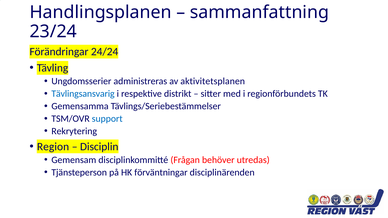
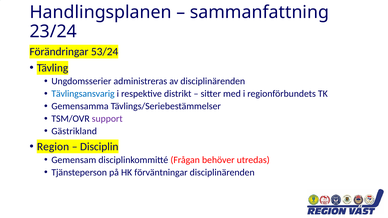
24/24: 24/24 -> 53/24 (105, 52)
av aktivitetsplanen: aktivitetsplanen -> disciplinärenden (213, 81)
support colour: blue -> purple (107, 119)
Rekrytering: Rekrytering -> Gästrikland (74, 131)
